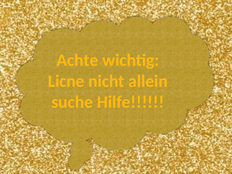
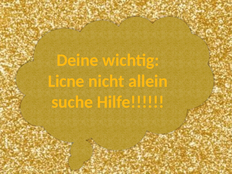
Achte: Achte -> Deine (77, 60)
